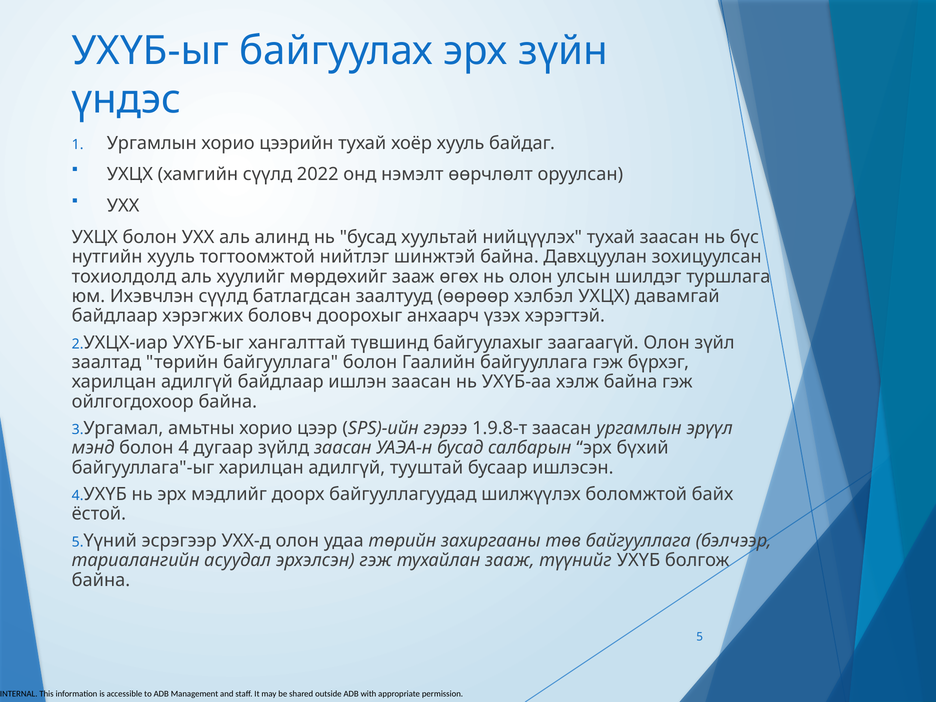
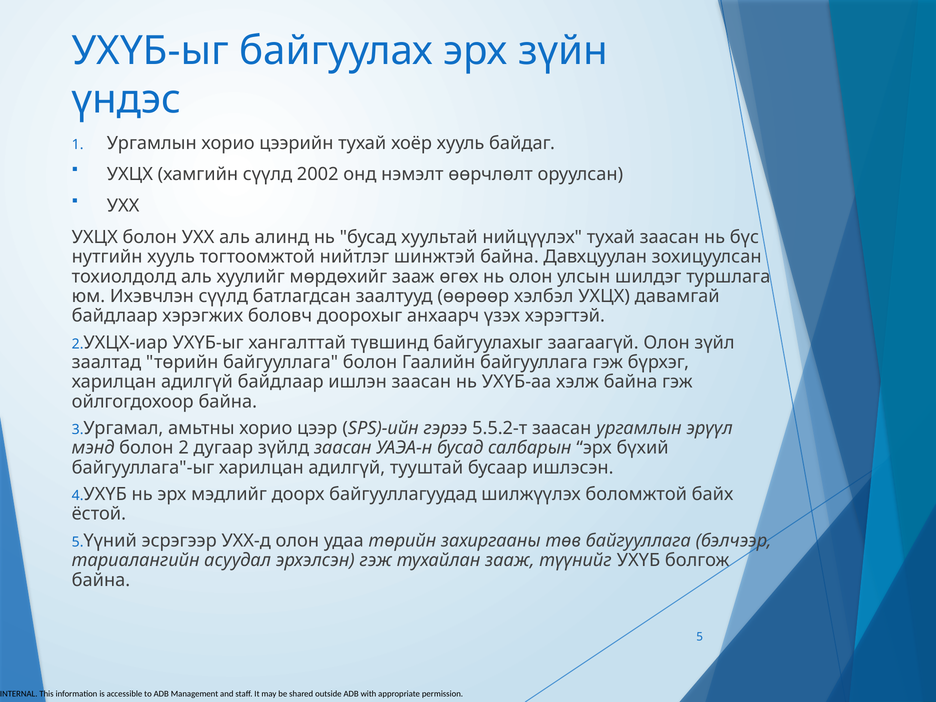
2022: 2022 -> 2002 (318, 174)
1.9.8-т: 1.9.8-т -> 5.5.2-т (500, 428)
4: 4 -> 2 (184, 448)
